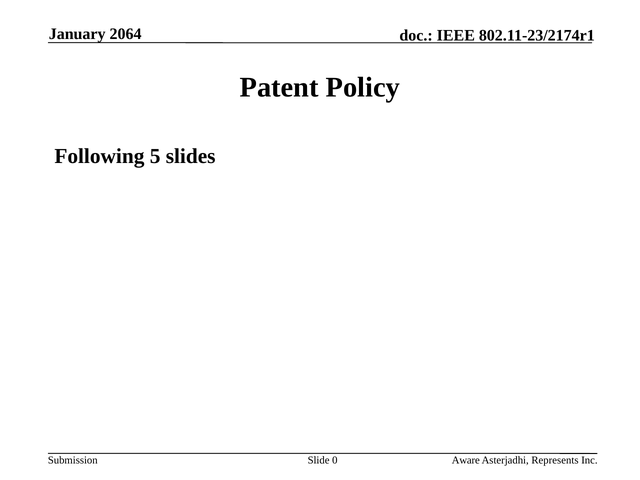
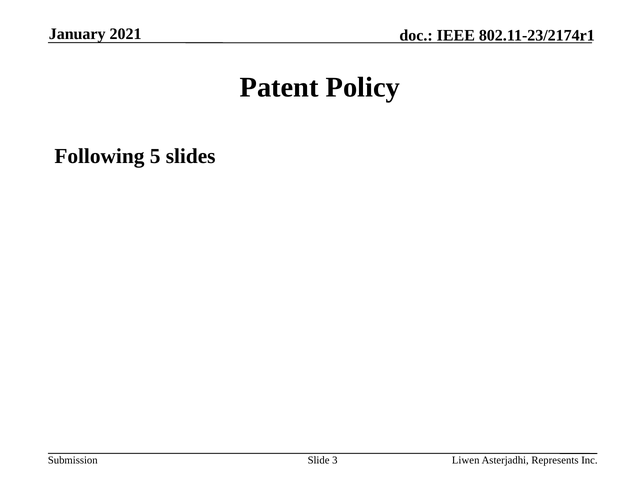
2064: 2064 -> 2021 (126, 34)
0: 0 -> 3 (335, 460)
Aware: Aware -> Liwen (466, 460)
